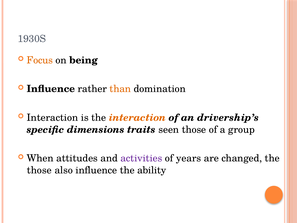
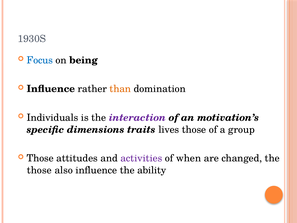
Focus colour: orange -> blue (40, 60)
Interaction: Interaction -> Individuals (52, 118)
interaction colour: orange -> purple (137, 118)
drivership’s: drivership’s -> motivation’s (228, 118)
seen: seen -> lives (169, 129)
When: When -> Those (40, 158)
years: years -> when (189, 158)
